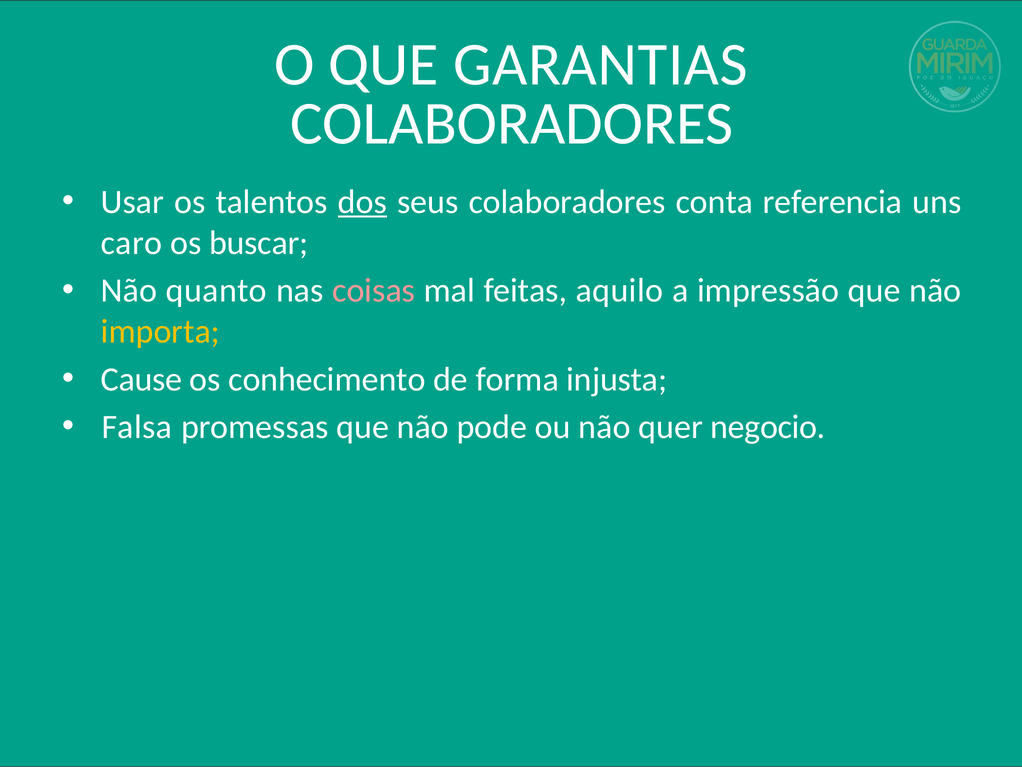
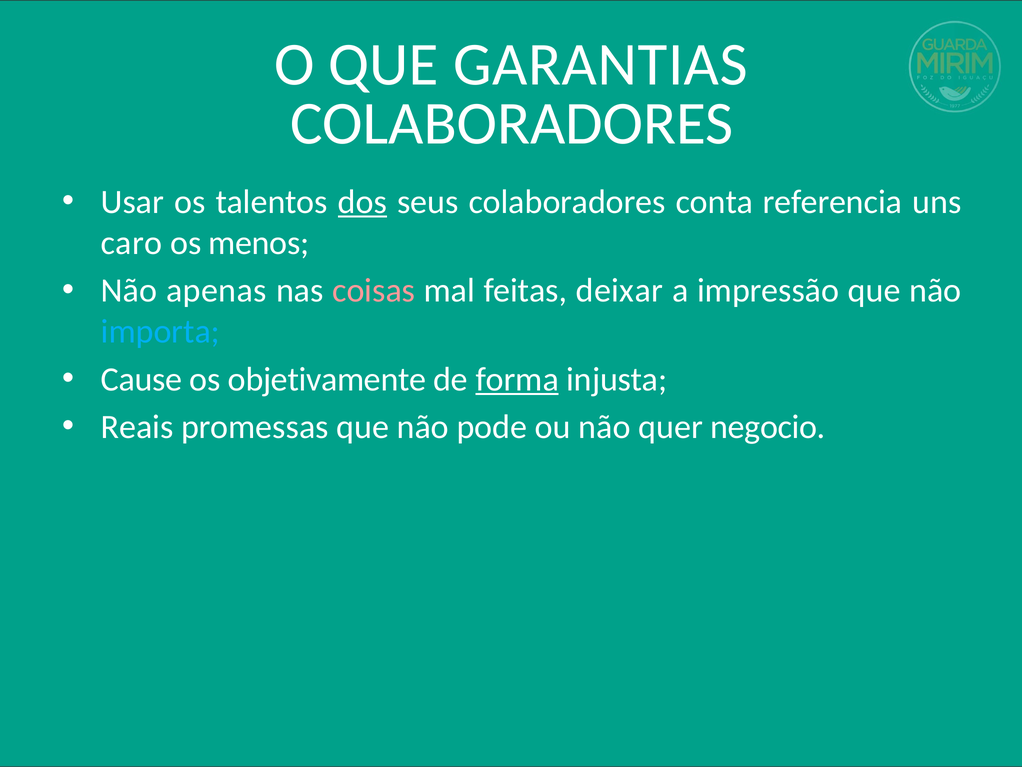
buscar: buscar -> menos (259, 243)
quanto: quanto -> apenas (216, 290)
aquilo: aquilo -> deixar (619, 290)
importa colour: yellow -> light blue (160, 331)
conhecimento: conhecimento -> objetivamente (327, 379)
forma underline: none -> present (517, 379)
Falsa: Falsa -> Reais (137, 427)
